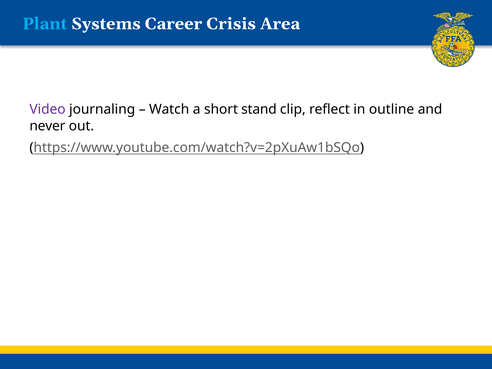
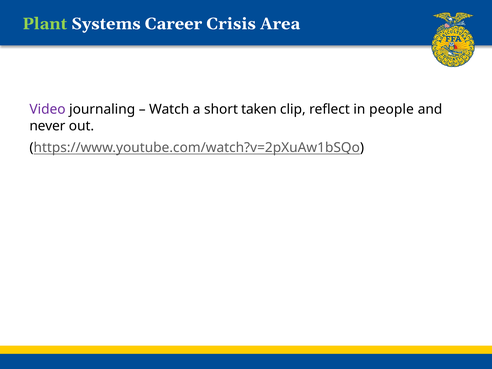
Plant colour: light blue -> light green (45, 24)
stand: stand -> taken (259, 109)
outline: outline -> people (392, 109)
